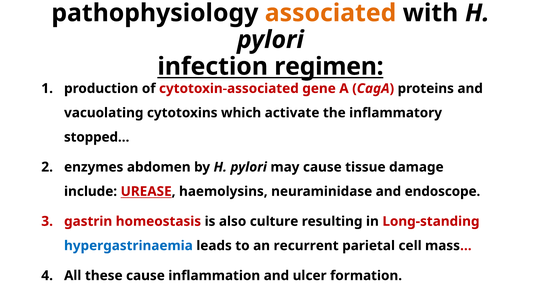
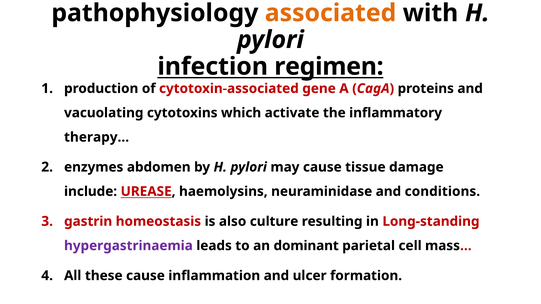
stopped…: stopped… -> therapy… (97, 137)
endoscope: endoscope -> conditions (442, 192)
hypergastrinaemia colour: blue -> purple (128, 246)
recurrent: recurrent -> dominant (306, 246)
